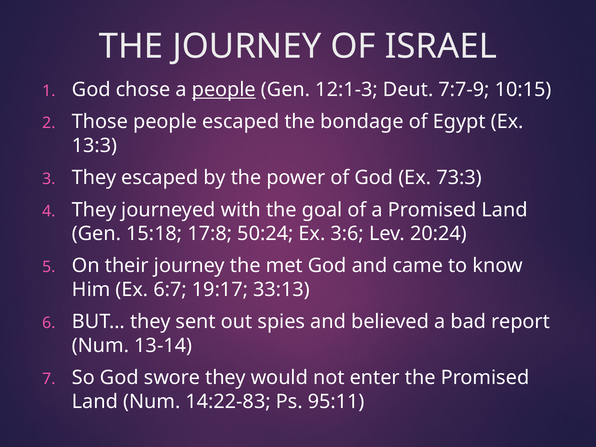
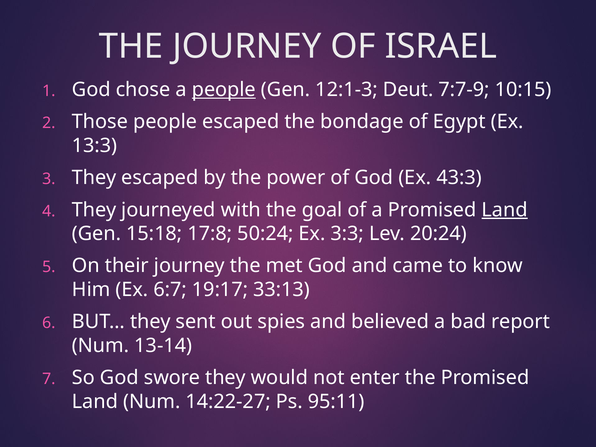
73:3: 73:3 -> 43:3 (459, 178)
Land underline: none -> present (505, 210)
3:6: 3:6 -> 3:3 (347, 234)
14:22-83: 14:22-83 -> 14:22-27 (228, 402)
